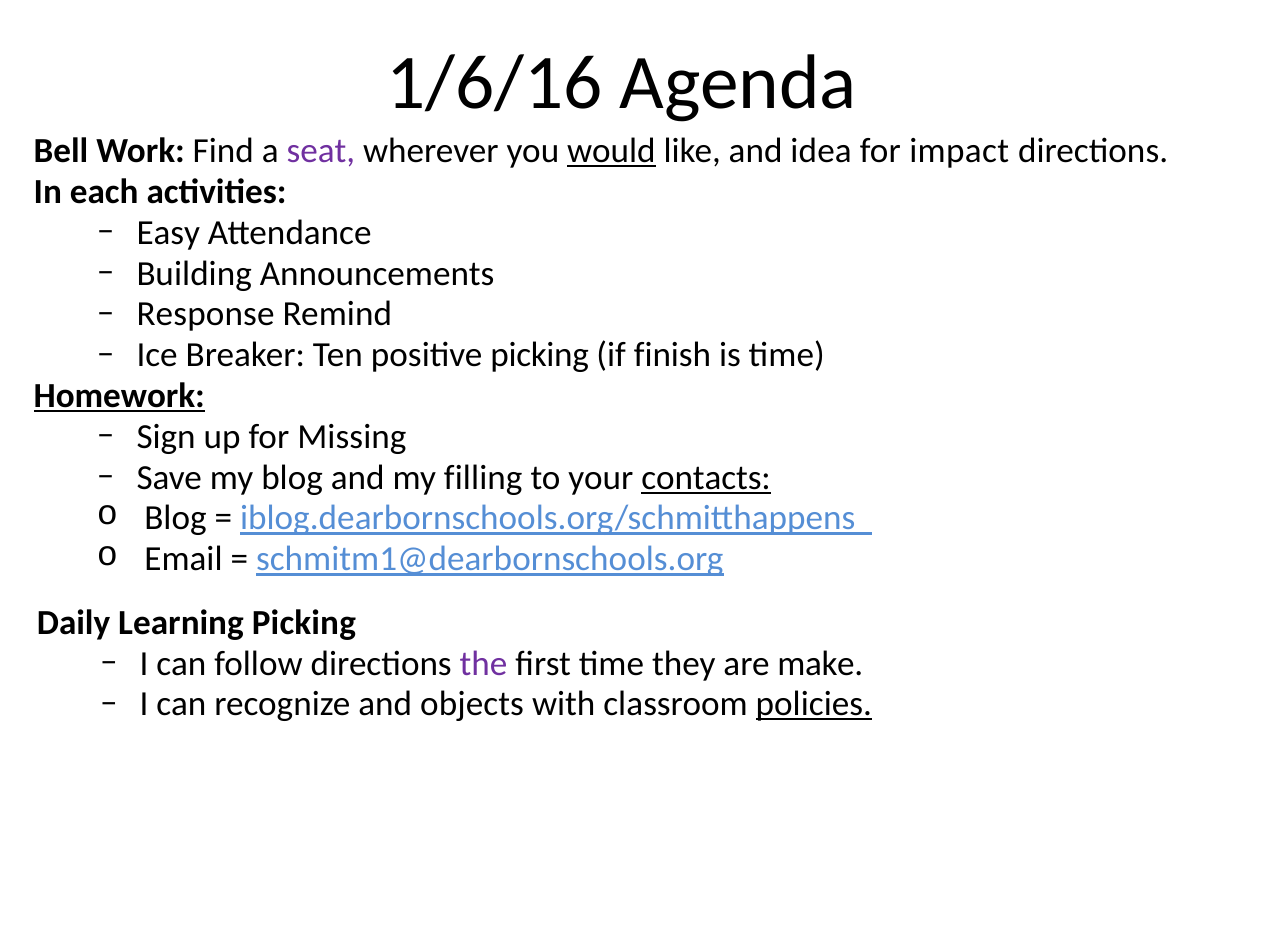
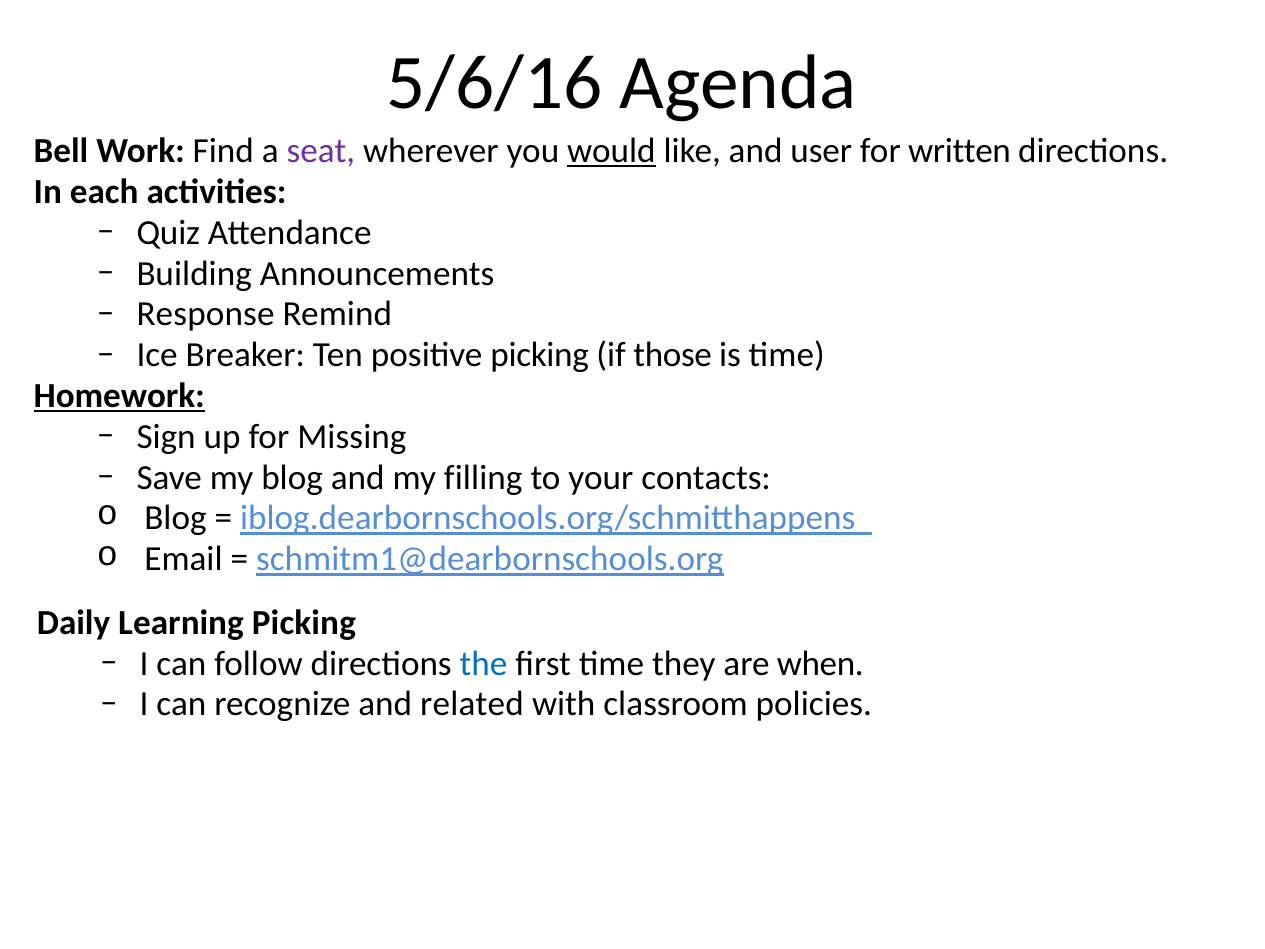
1/6/16: 1/6/16 -> 5/6/16 (494, 83)
idea: idea -> user (821, 151)
impact: impact -> written (960, 151)
Easy: Easy -> Quiz (168, 233)
finish: finish -> those (673, 355)
contacts underline: present -> none (706, 477)
the colour: purple -> blue (484, 663)
make: make -> when (820, 663)
objects: objects -> related (472, 704)
policies underline: present -> none (814, 704)
